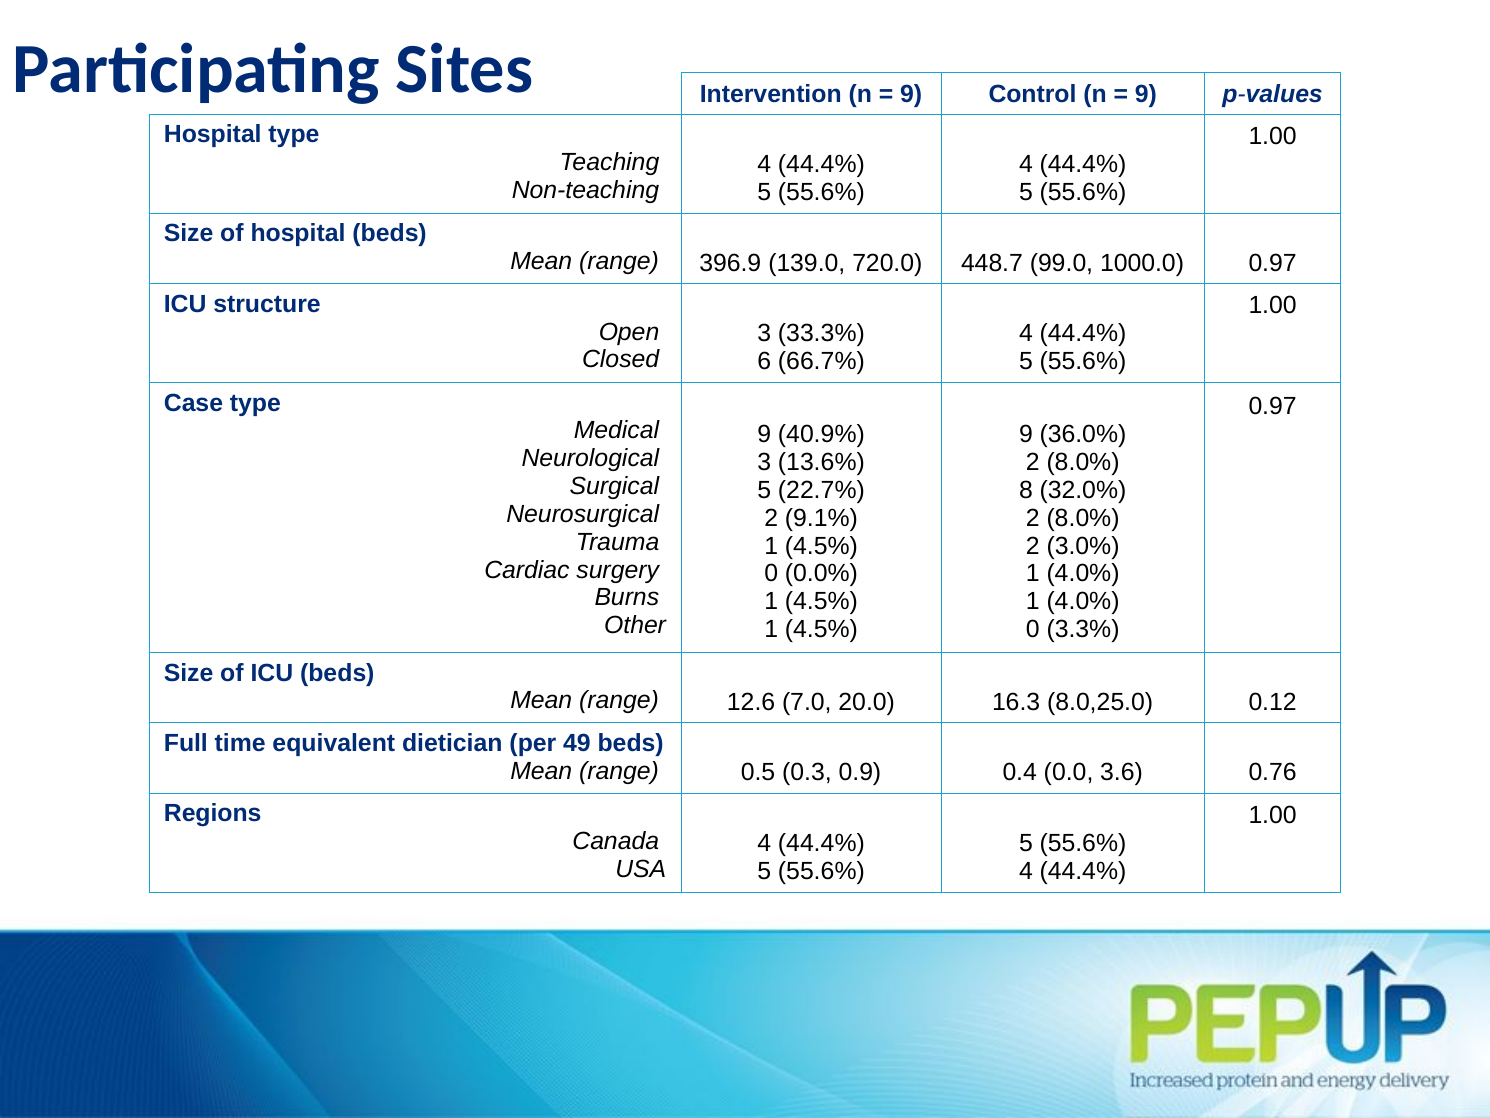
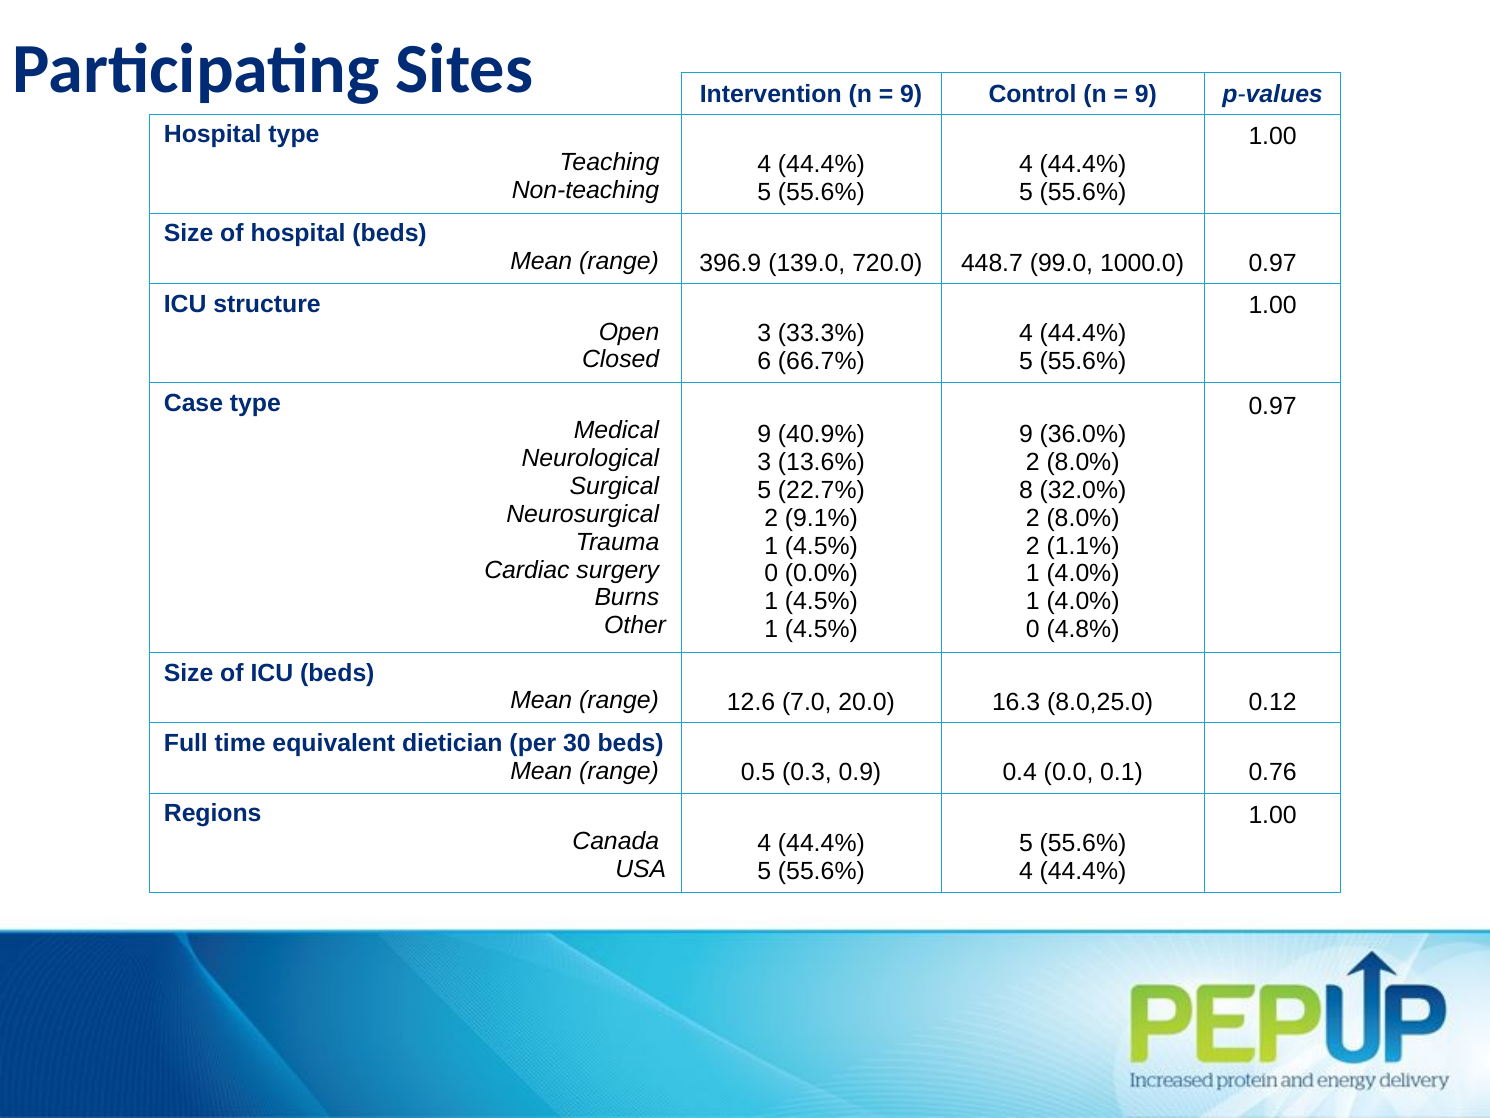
3.0%: 3.0% -> 1.1% (1083, 546)
3.3%: 3.3% -> 4.8% (1083, 629)
49: 49 -> 30 (577, 743)
3.6: 3.6 -> 0.1 (1121, 772)
